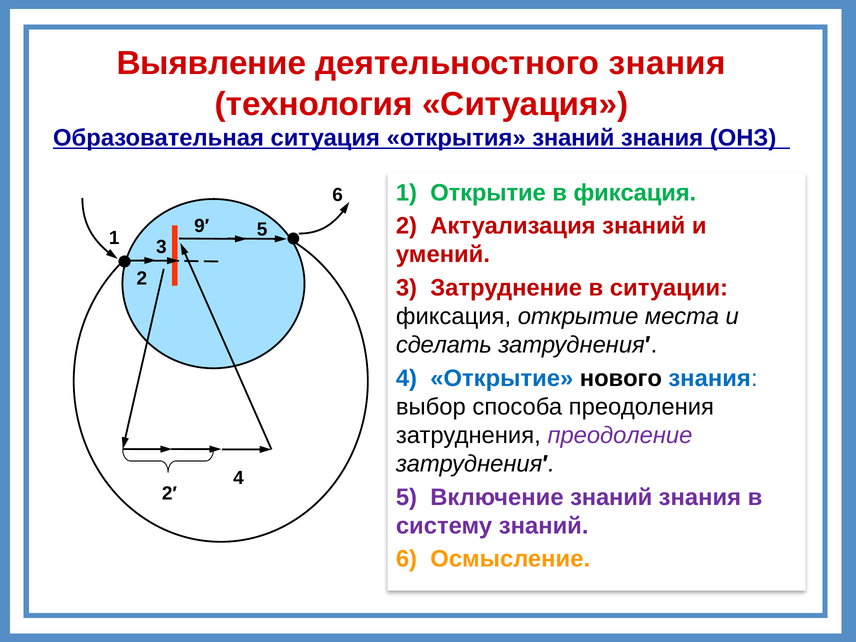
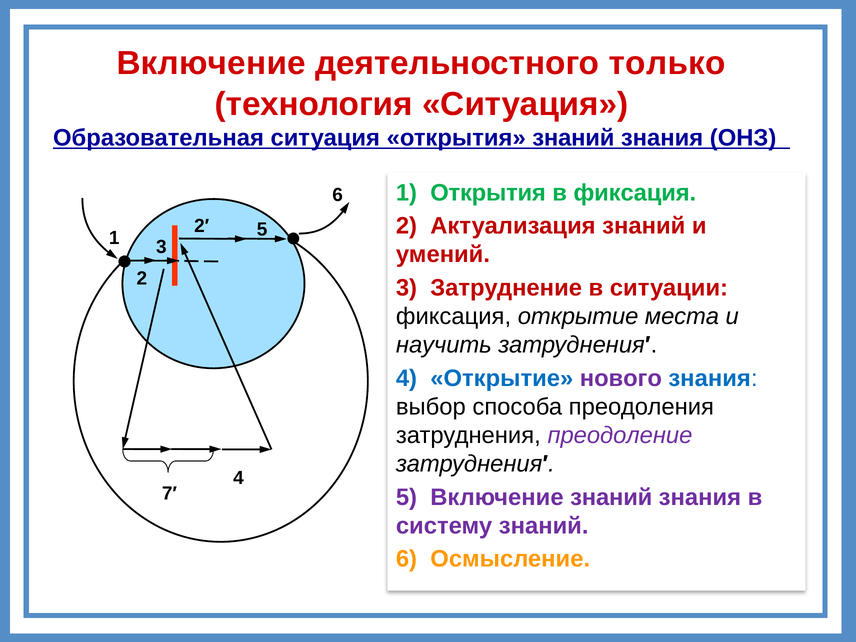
Выявление: Выявление -> Включение (211, 63)
деятельностного знания: знания -> только (667, 63)
1 Открытие: Открытие -> Открытия (488, 193)
9′: 9′ -> 2′ (202, 226)
сделать: сделать -> научить (444, 345)
нового colour: black -> purple (621, 378)
2′: 2′ -> 7′ (169, 493)
